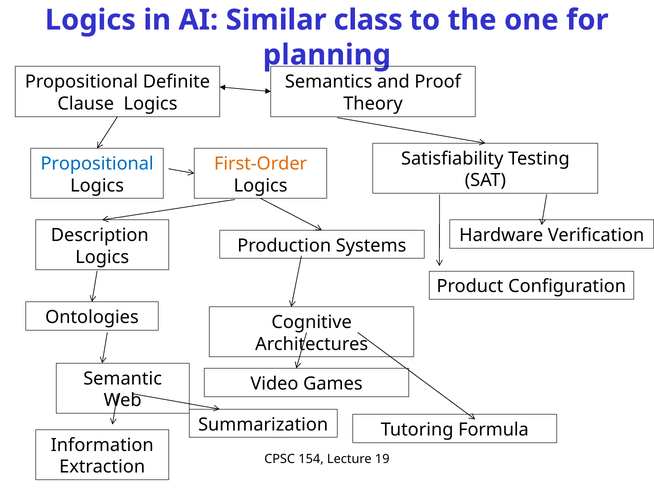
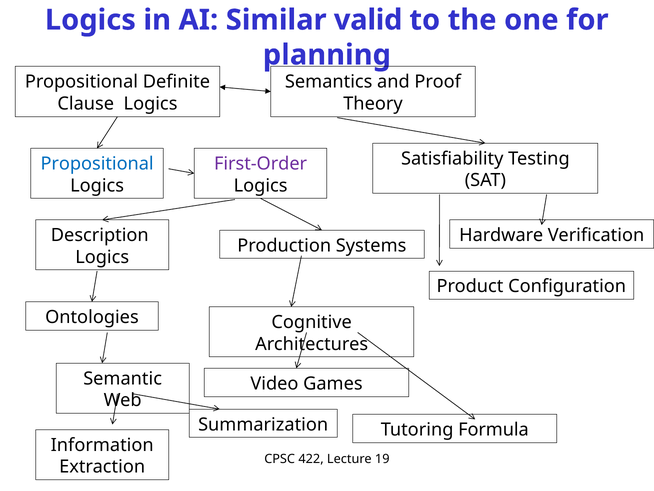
class: class -> valid (368, 20)
First-Order colour: orange -> purple (261, 164)
154: 154 -> 422 (311, 459)
